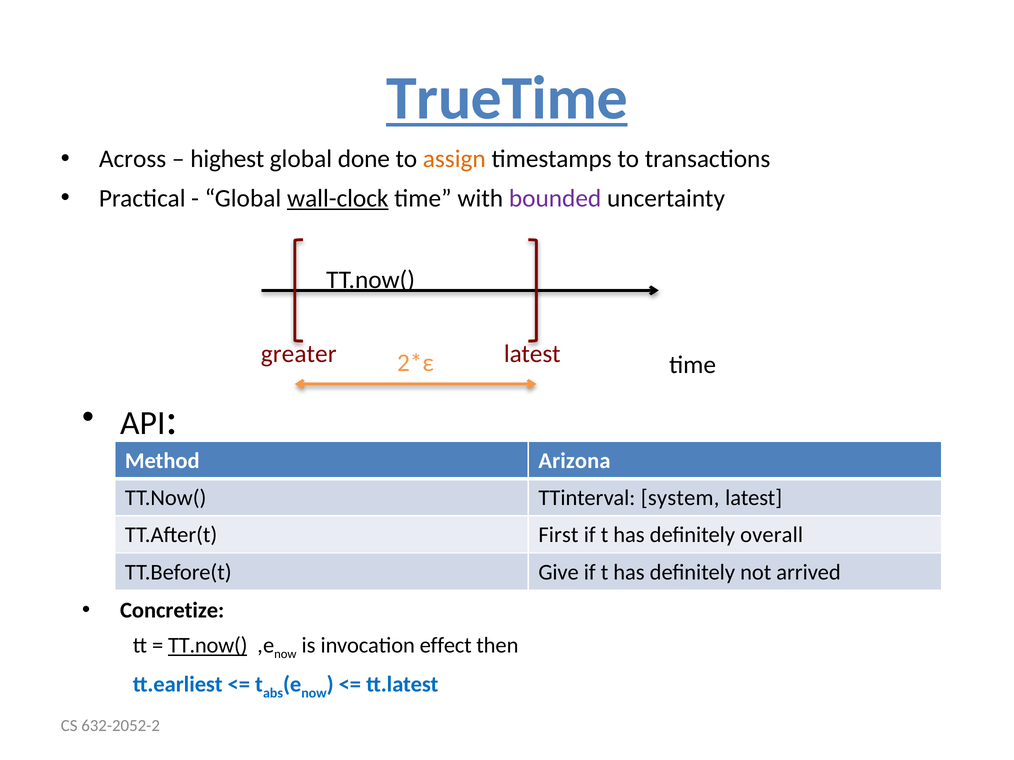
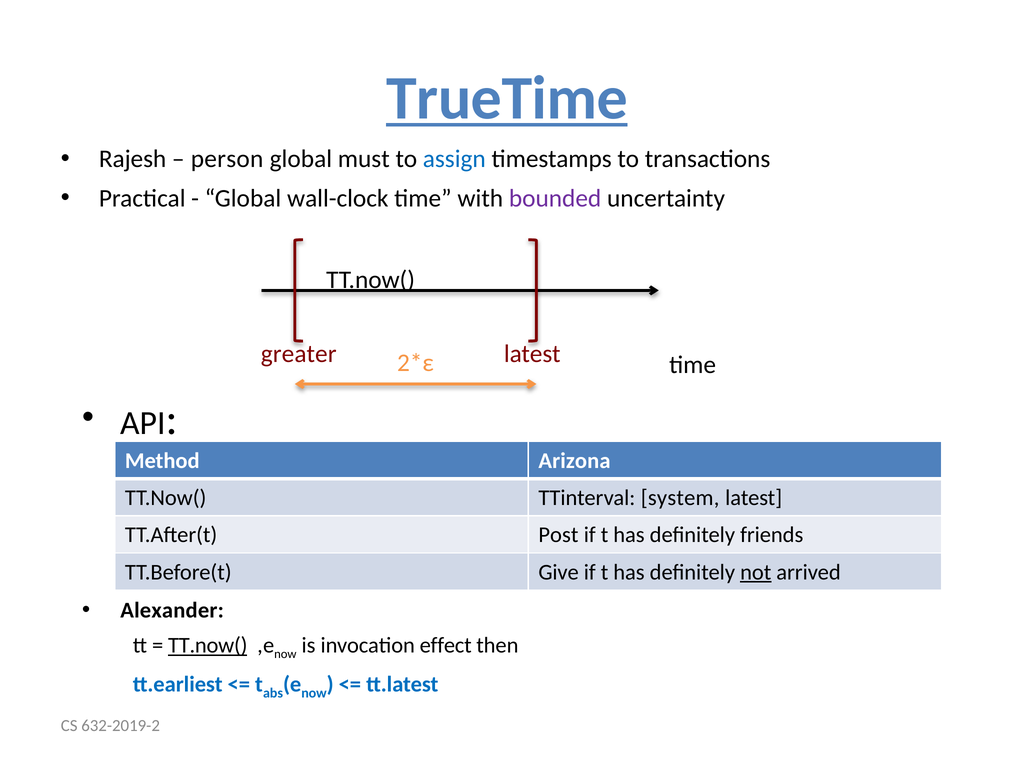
Across: Across -> Rajesh (133, 159)
highest: highest -> person (227, 159)
done: done -> must (364, 159)
assign colour: orange -> blue (454, 159)
wall-clock underline: present -> none (338, 199)
First: First -> Post (558, 535)
overall: overall -> friends (772, 535)
not underline: none -> present (756, 573)
Concretize: Concretize -> Alexander (172, 611)
632-2052-2: 632-2052-2 -> 632-2019-2 (121, 726)
